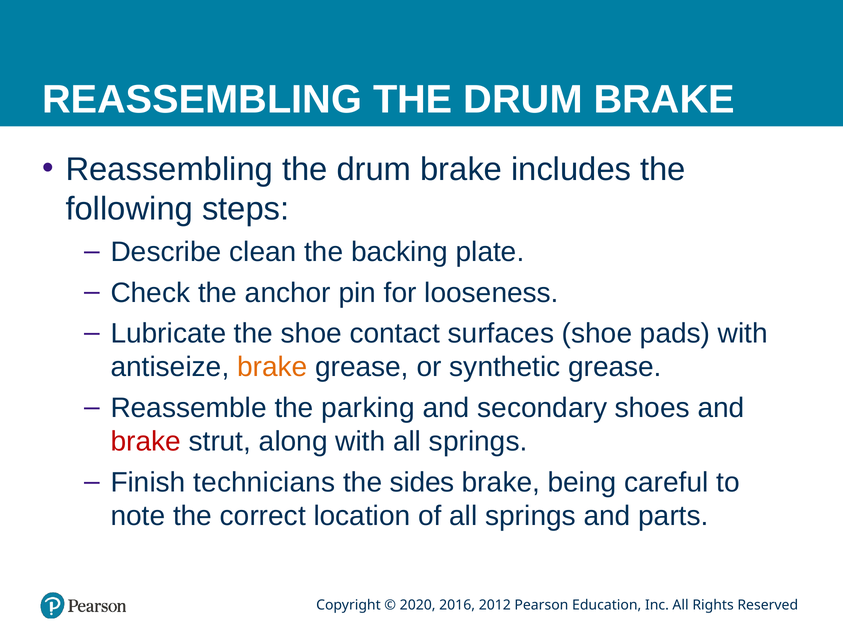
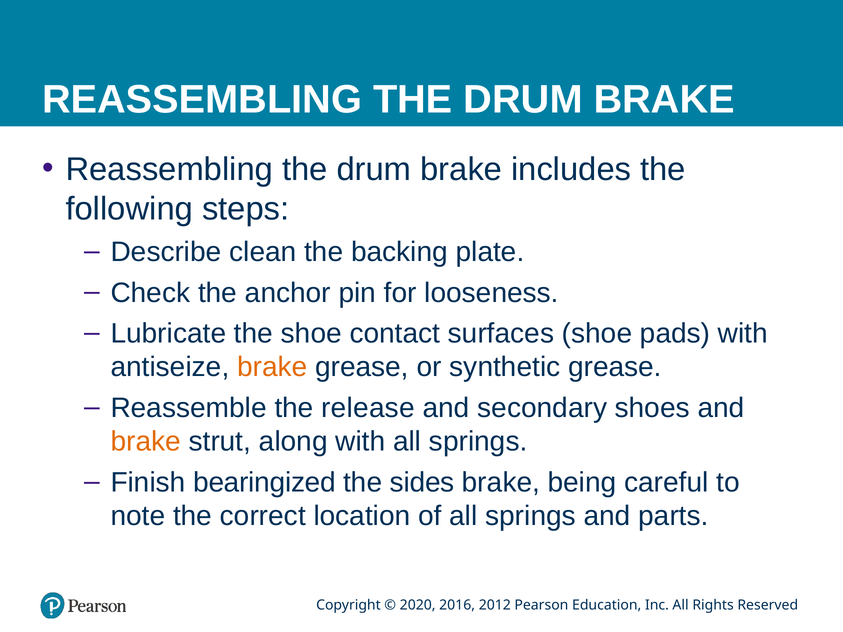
parking: parking -> release (368, 408)
brake colour: red -> orange (146, 442)
technicians: technicians -> bearingized (265, 483)
